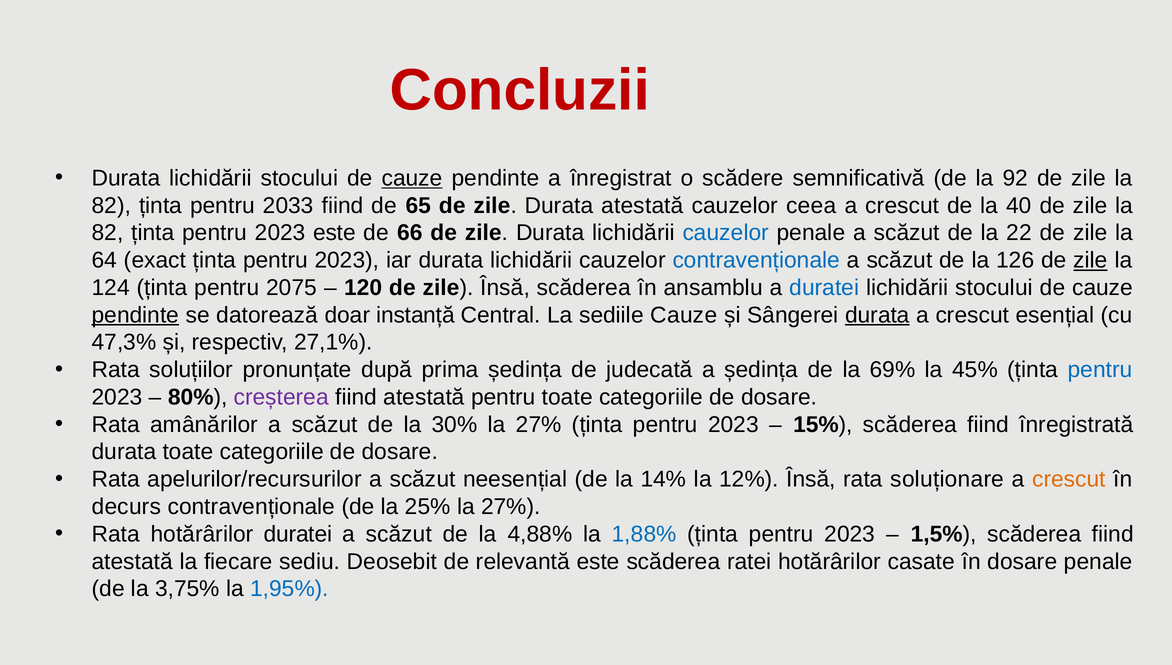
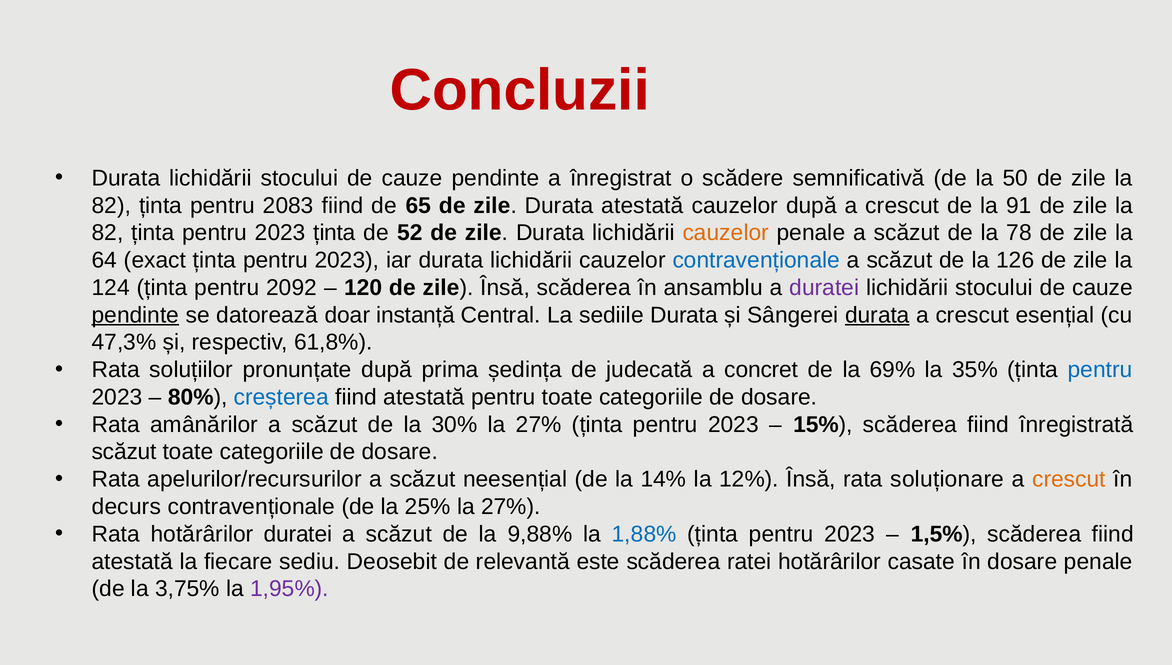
cauze underline: present -> none (412, 178)
92: 92 -> 50 (1015, 178)
2033: 2033 -> 2083 (288, 205)
cauzelor ceea: ceea -> după (811, 205)
40: 40 -> 91 (1019, 205)
2023 este: este -> ținta (335, 233)
66: 66 -> 52 (410, 233)
cauzelor colour: blue -> orange (726, 233)
22: 22 -> 78 (1019, 233)
zile underline: present -> none (1091, 260)
2075: 2075 -> 2092 (292, 287)
duratei colour: blue -> purple (824, 287)
sediile Cauze: Cauze -> Durata (684, 315)
27,1%: 27,1% -> 61,8% (333, 342)
a ședința: ședința -> concret (761, 370)
45%: 45% -> 35% (975, 370)
creșterea colour: purple -> blue (281, 397)
durata: durata -> scăzut (124, 452)
4,88%: 4,88% -> 9,88% (540, 534)
1,95% colour: blue -> purple (290, 588)
